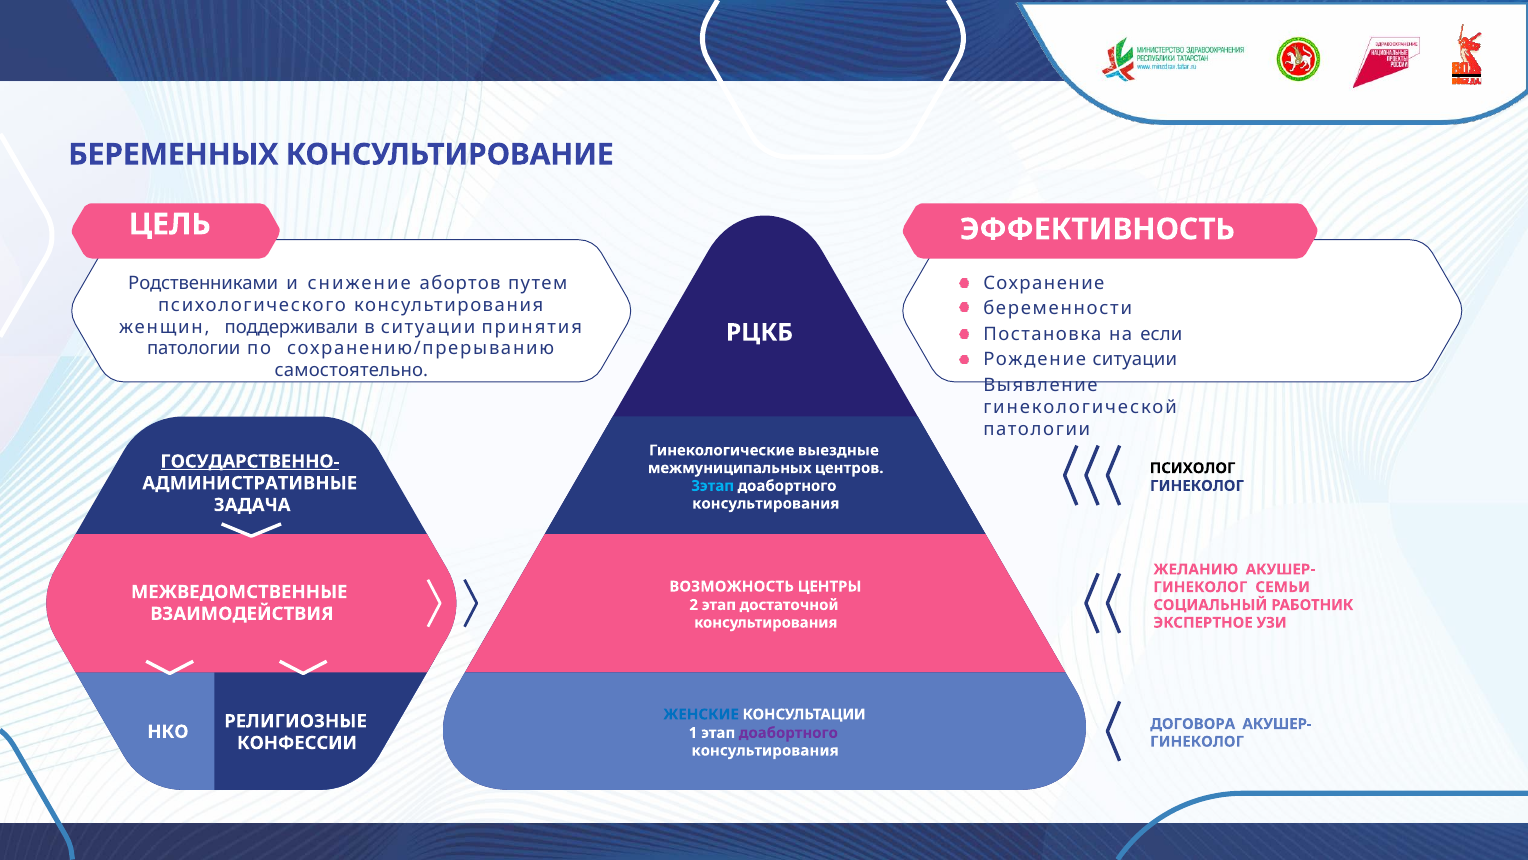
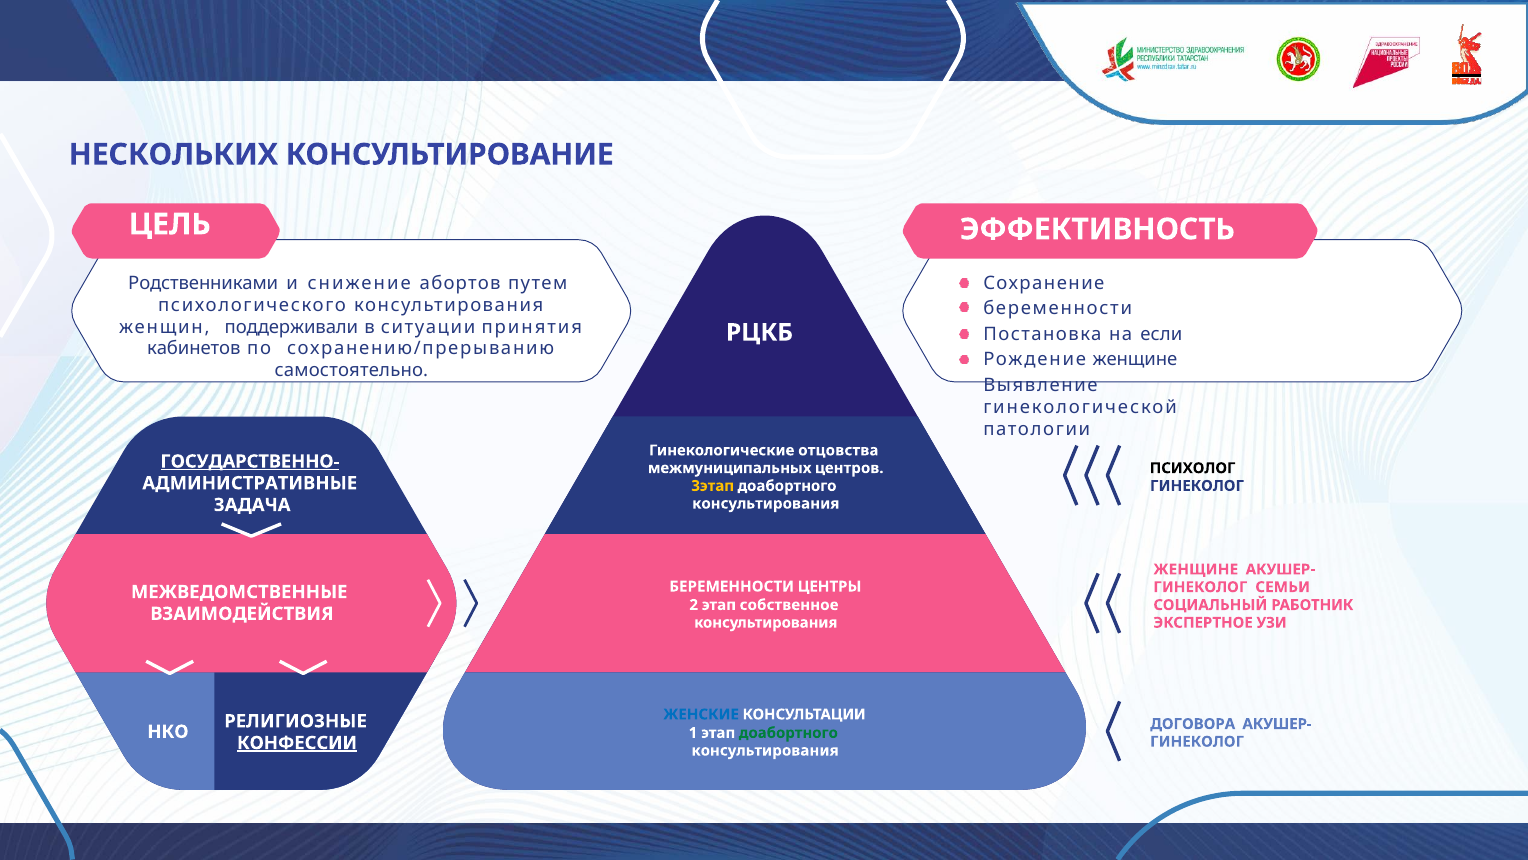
БЕРЕМЕННЫХ: БЕРЕМЕННЫХ -> НЕСКОЛЬКИХ (173, 155)
патологии: патологии -> кабинетов (194, 349)
ситуации: ситуации -> женщине (1135, 360)
выездные: выездные -> отцовства (838, 450)
3этап colour: light blue -> yellow (713, 486)
ЖЕЛАНИЮ: ЖЕЛАНИЮ -> ЖЕНЩИНЕ (1196, 569)
ВОЗМОЖНОСТЬ: ВОЗМОЖНОСТЬ -> БЕРЕМЕННОСТИ (732, 587)
достаточной: достаточной -> собственное (789, 605)
доабортного colour: purple -> green (788, 733)
КОНФЕССИИ underline: none -> present (297, 743)
